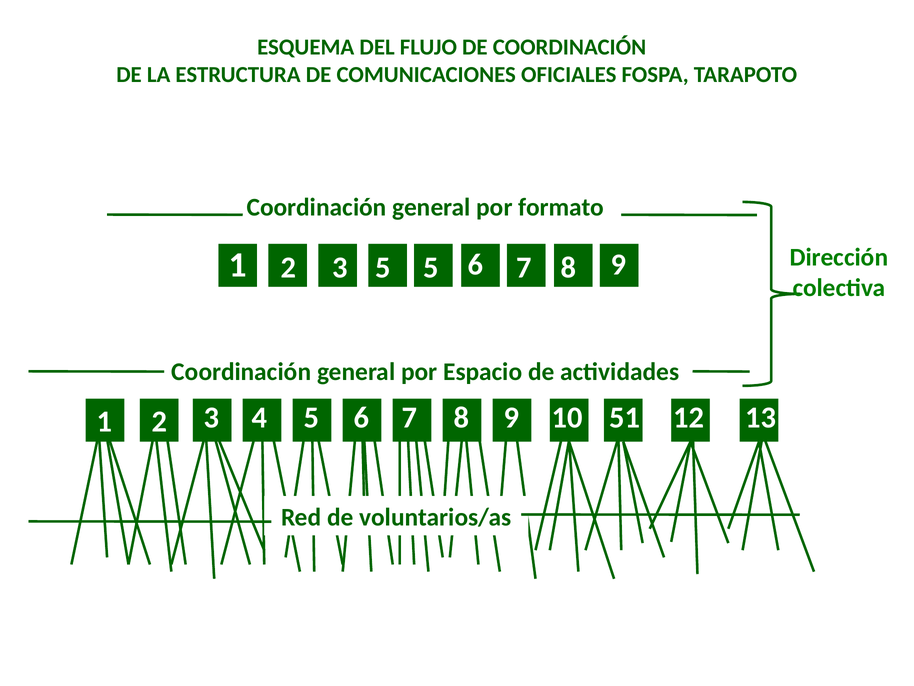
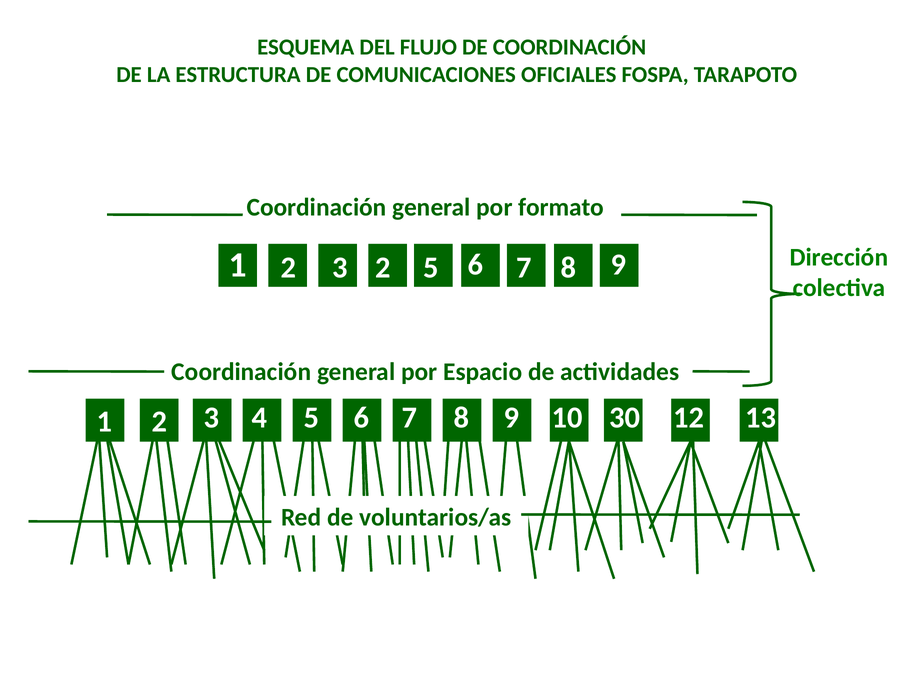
3 5: 5 -> 2 (383, 268)
51: 51 -> 30 (625, 418)
